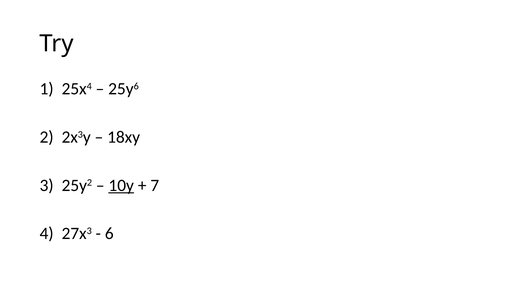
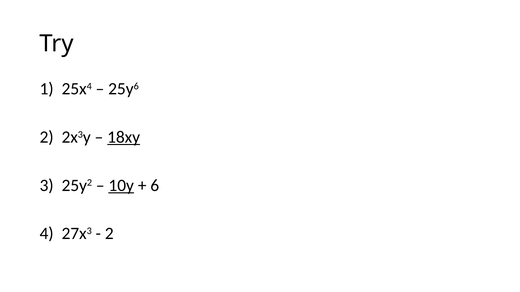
18xy underline: none -> present (124, 137)
7: 7 -> 6 (155, 186)
6: 6 -> 2 (109, 234)
